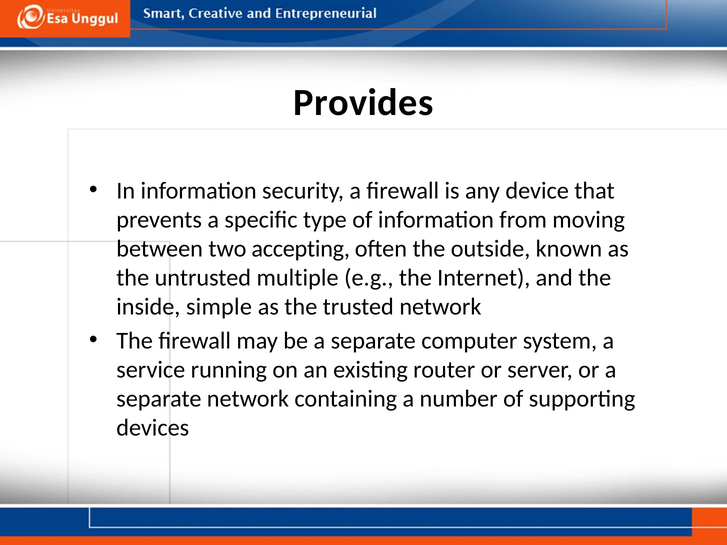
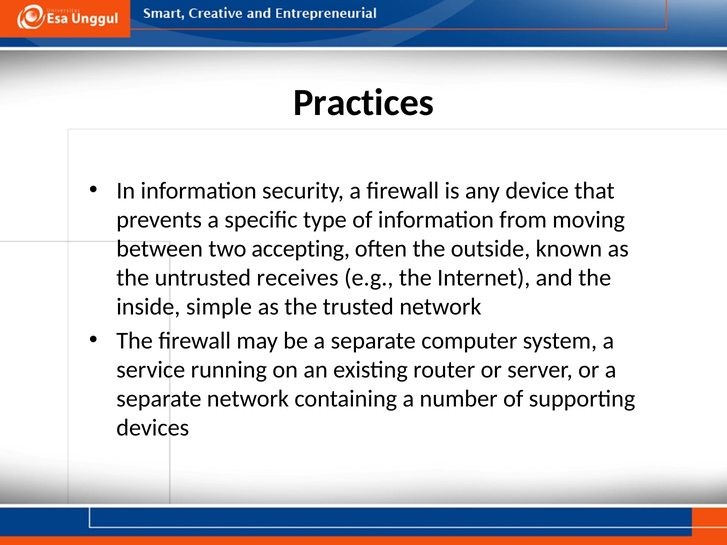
Provides: Provides -> Practices (364, 103)
multiple: multiple -> receives (298, 278)
